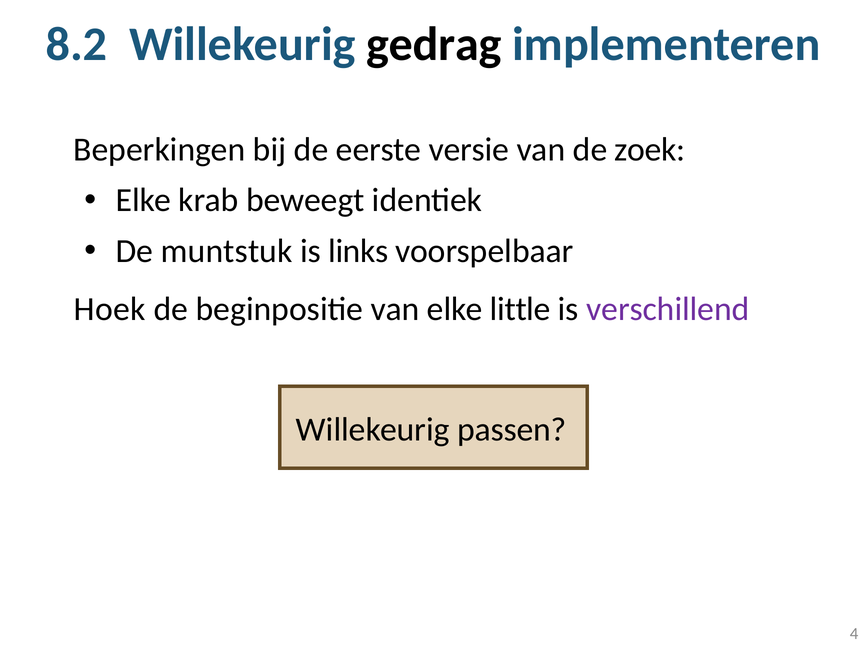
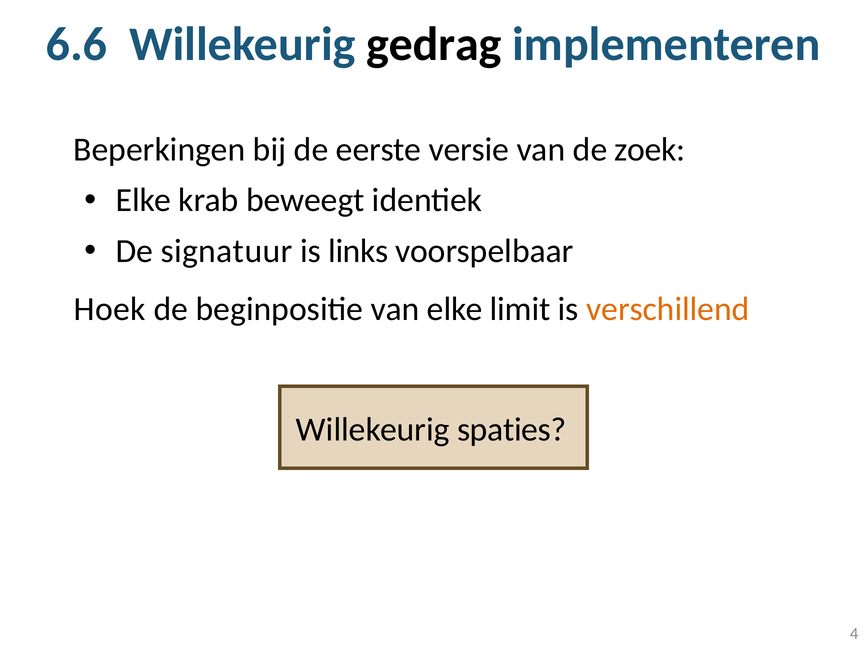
8.2: 8.2 -> 6.6 (77, 44)
muntstuk: muntstuk -> signatuur (227, 251)
little: little -> limit (520, 309)
verschillend colour: purple -> orange (668, 309)
passen: passen -> spaties (512, 430)
